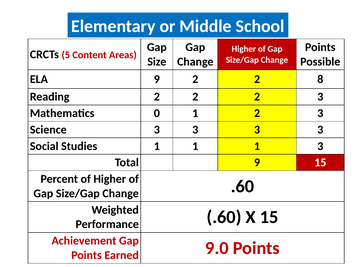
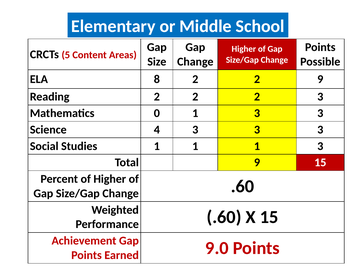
ELA 9: 9 -> 8 (157, 79)
2 8: 8 -> 9 (320, 79)
0 1 2: 2 -> 3 (257, 113)
Science 3: 3 -> 4 (157, 130)
